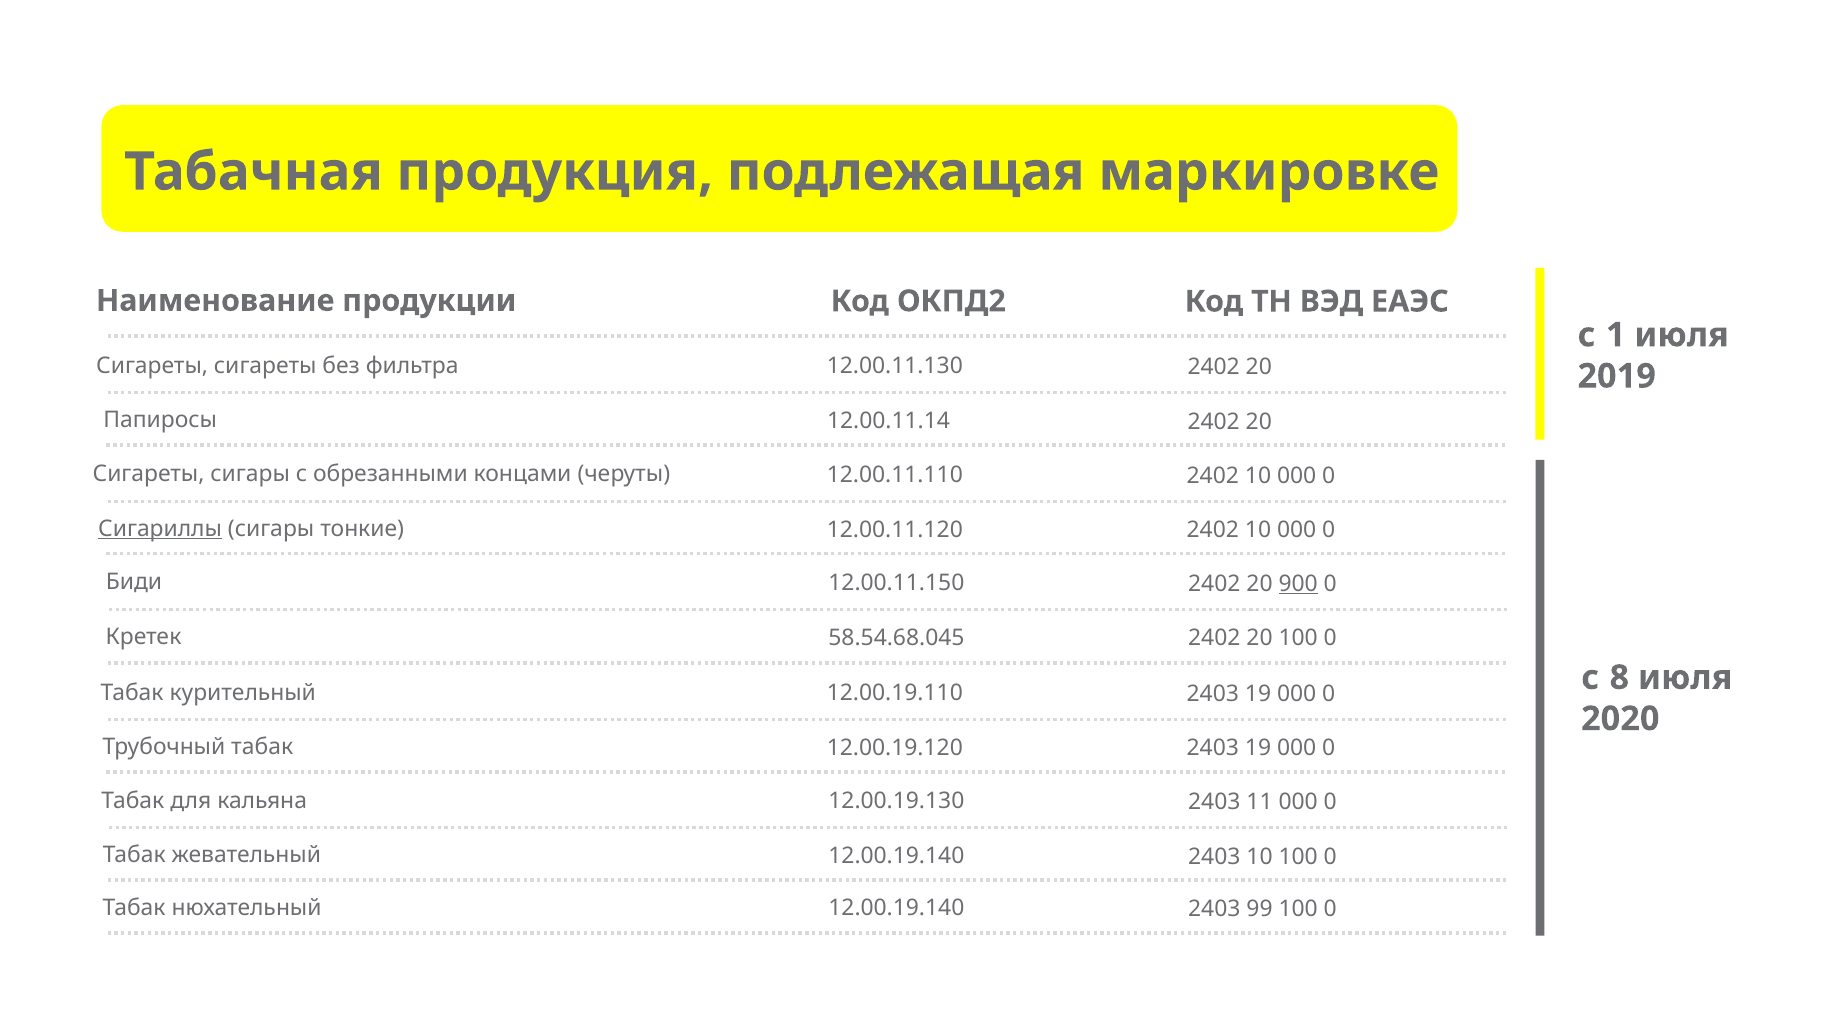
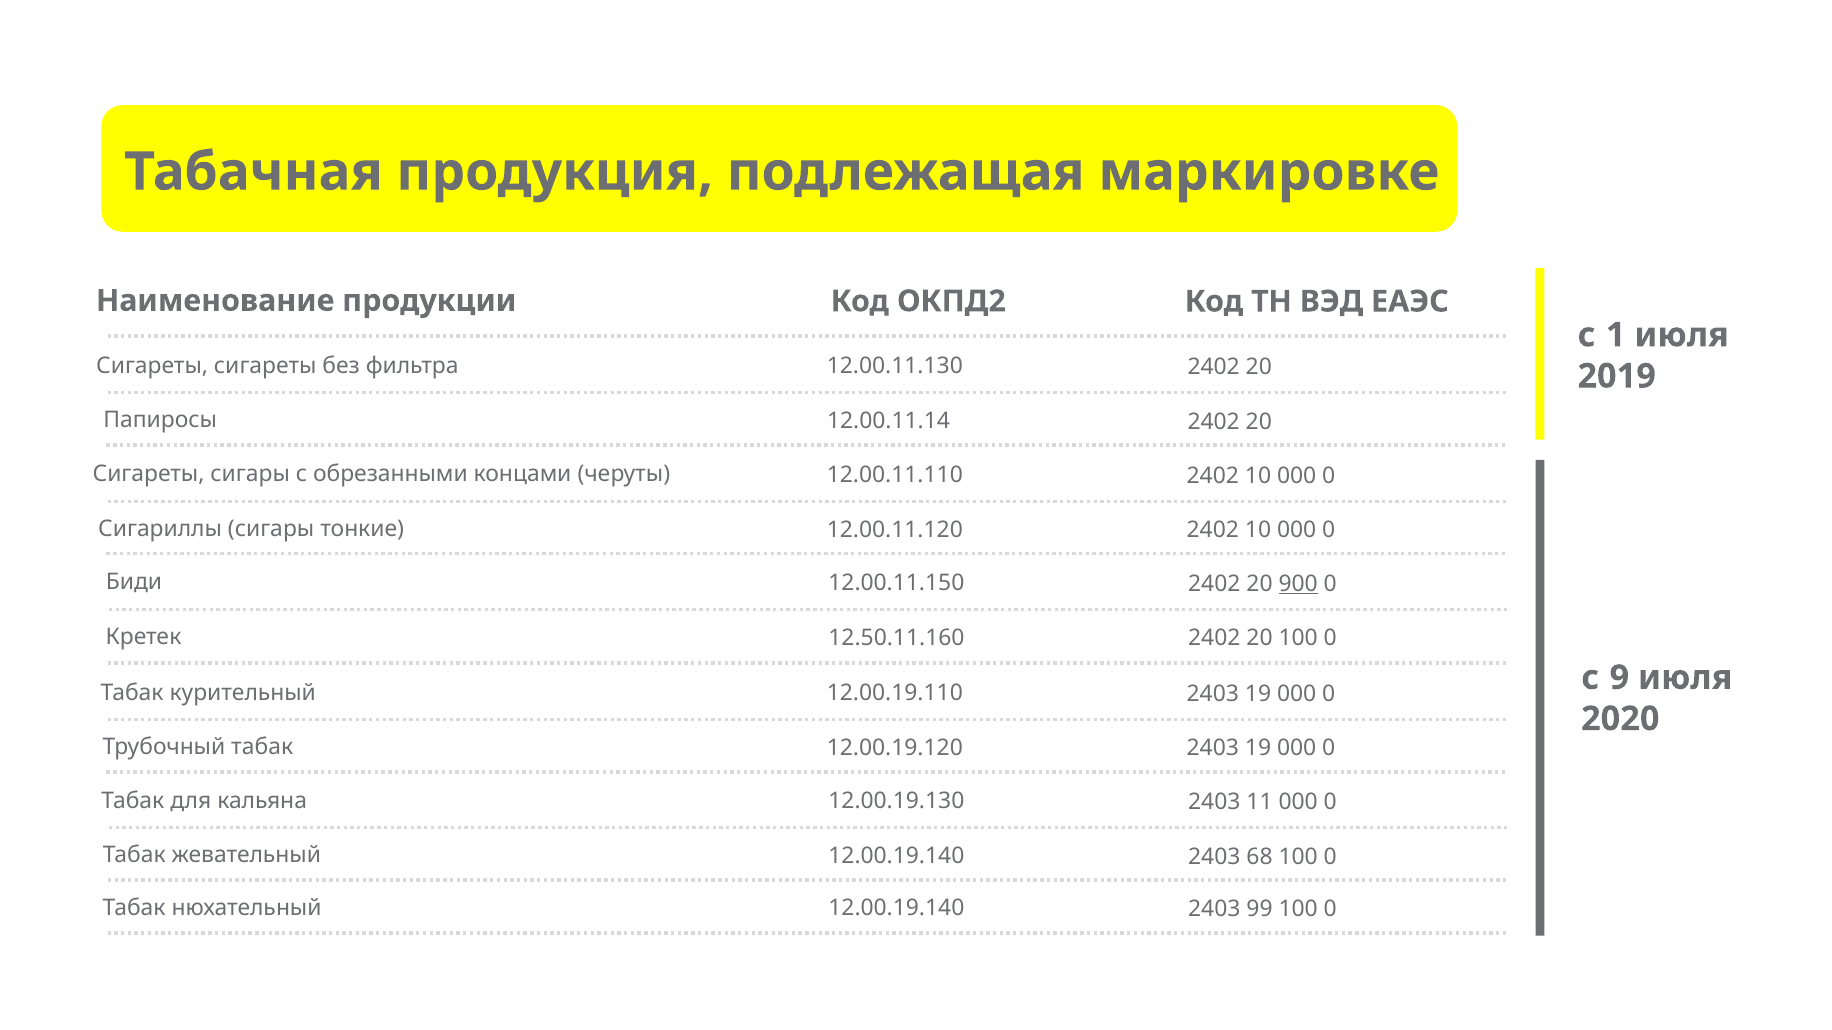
Сигариллы underline: present -> none (160, 529)
58.54.68.045: 58.54.68.045 -> 12.50.11.160 (896, 638)
8: 8 -> 9 (1619, 678)
2403 10: 10 -> 68 (1259, 857)
